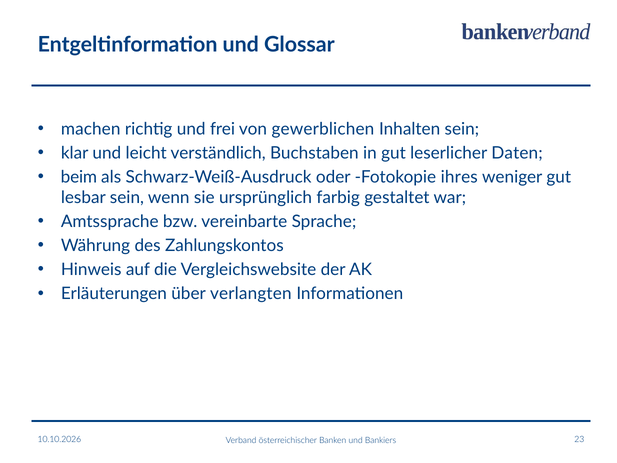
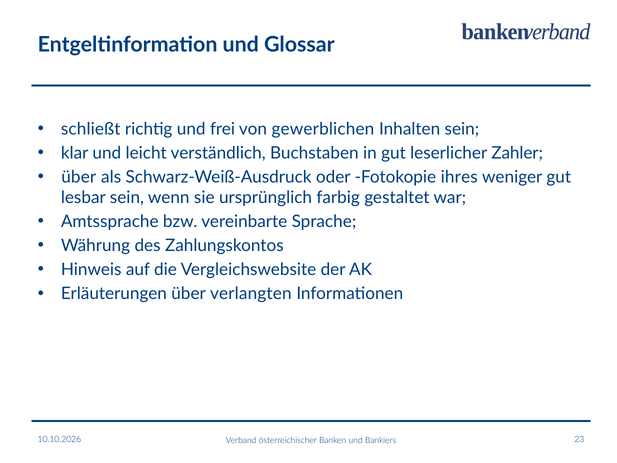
machen: machen -> schließt (91, 129)
Daten: Daten -> Zahler (517, 153)
beim: beim -> über (79, 177)
